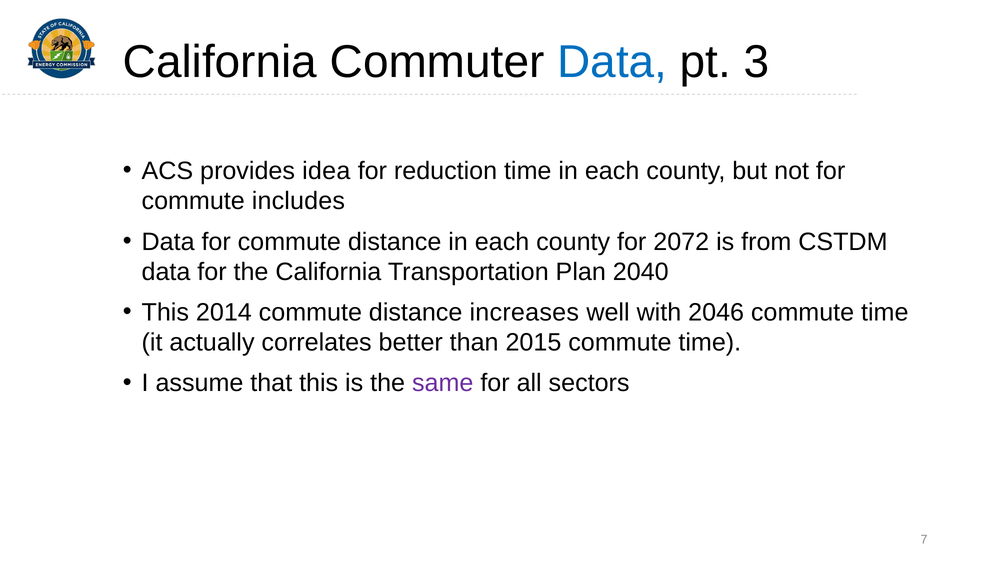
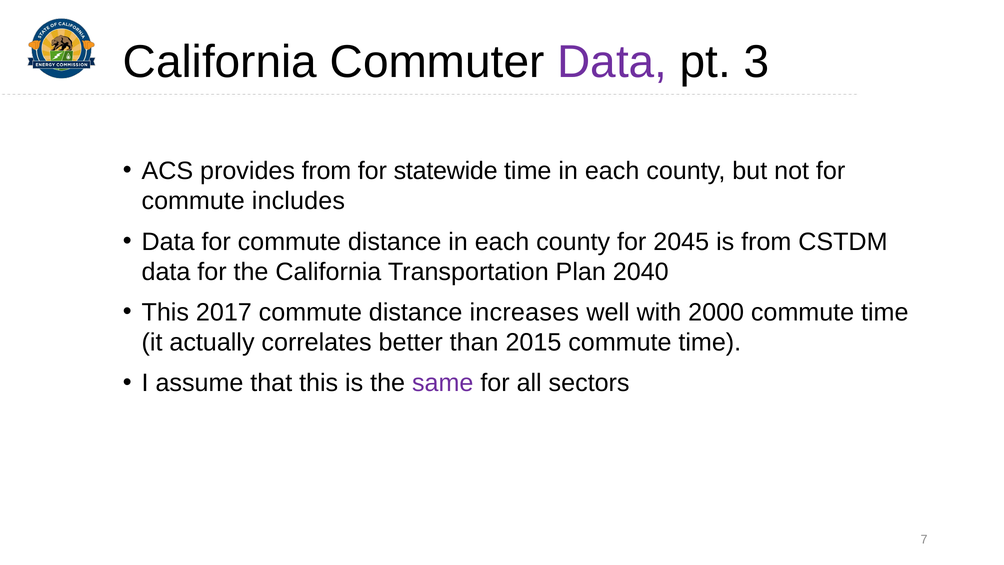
Data colour: blue -> purple (612, 62)
provides idea: idea -> from (326, 171)
reduction: reduction -> statewide (446, 171)
2072: 2072 -> 2045 (681, 242)
2014: 2014 -> 2017 (224, 312)
2046: 2046 -> 2000 (716, 312)
